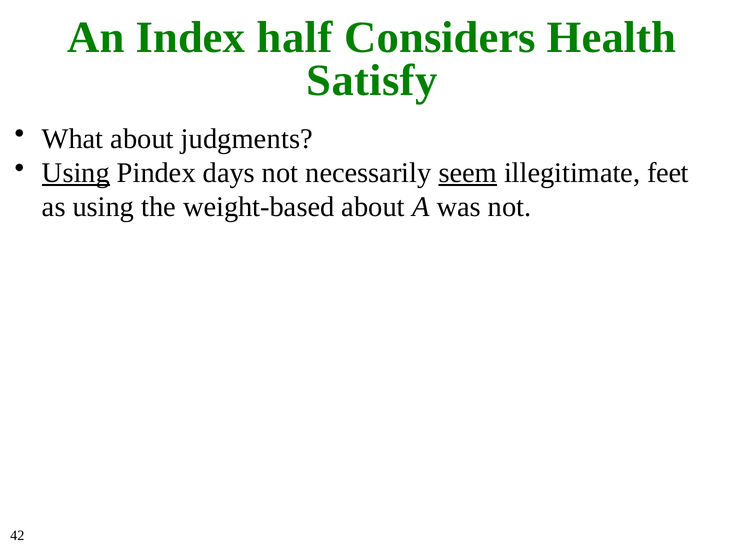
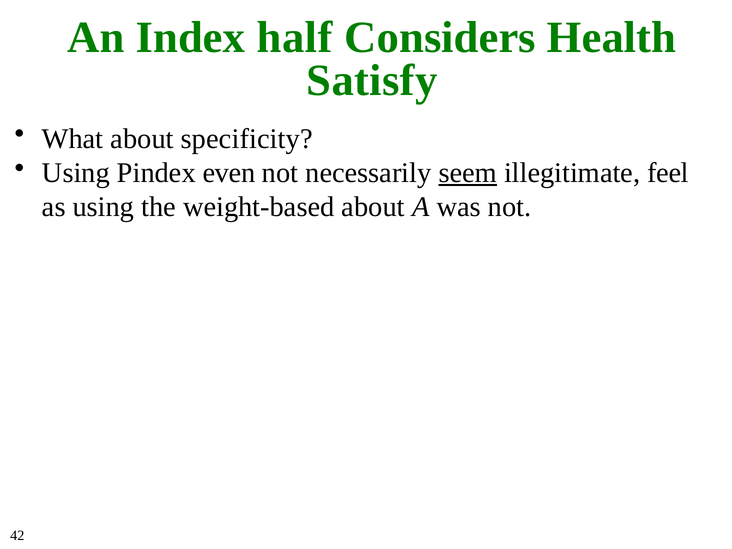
judgments: judgments -> specificity (247, 139)
Using underline: present -> none (76, 173)
days: days -> even (229, 173)
feet: feet -> feel (668, 173)
